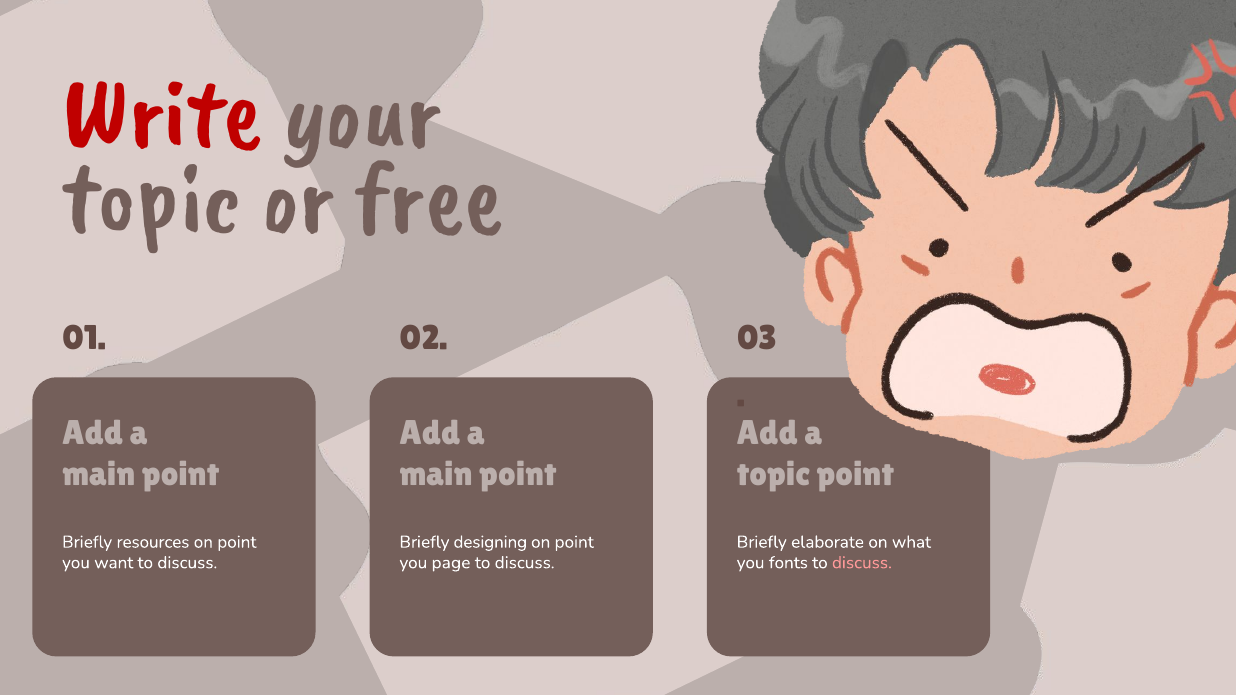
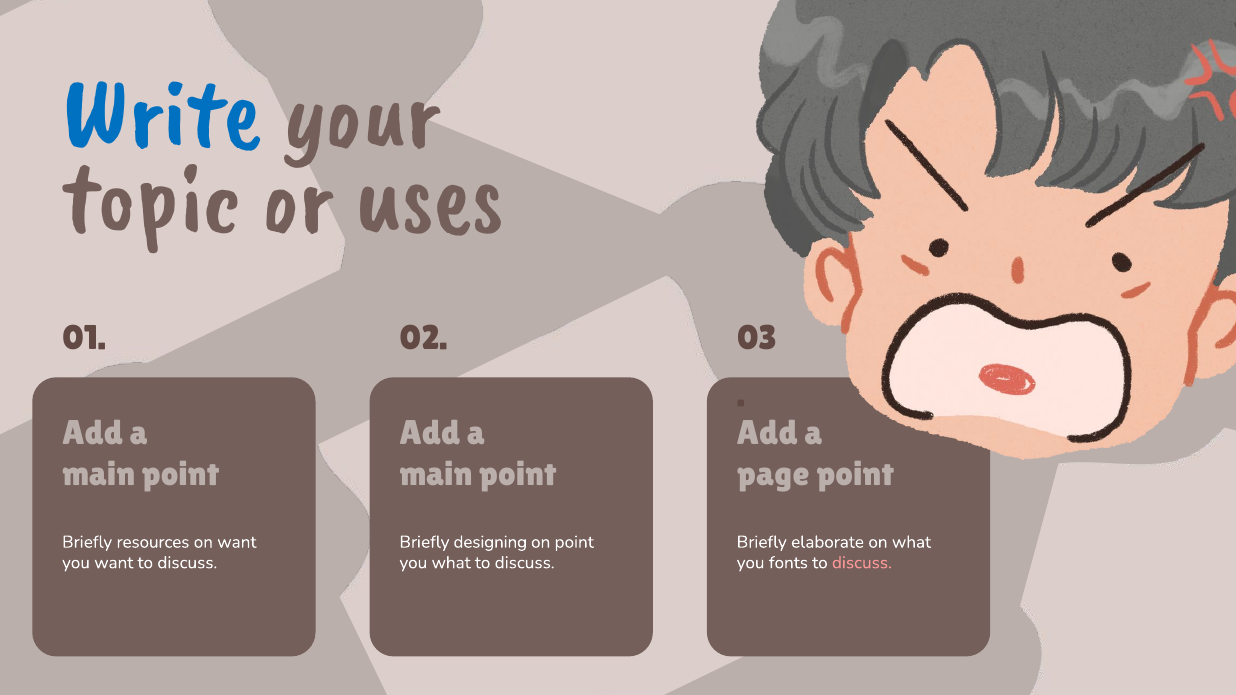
Write colour: red -> blue (162, 112)
free: free -> uses (430, 197)
topic: topic -> page (773, 474)
point: point -> want (237, 542)
you page: page -> what (451, 563)
